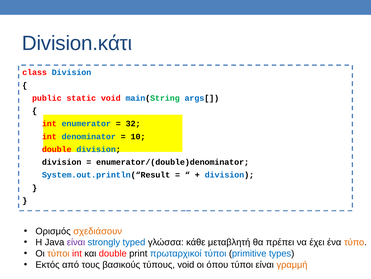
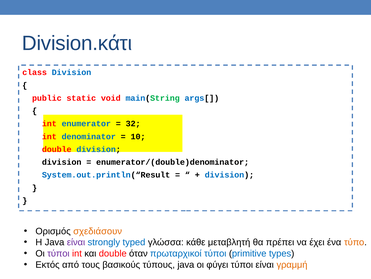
τύποι colour: orange -> purple (58, 253)
print: print -> όταν (138, 253)
τύπους void: void -> java (186, 264)
όπου: όπου -> φύγει (217, 264)
